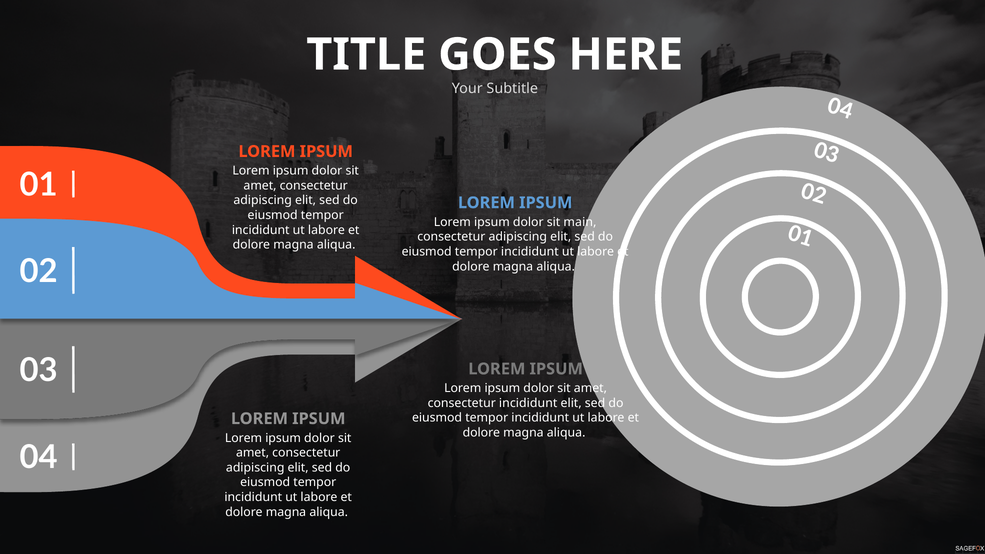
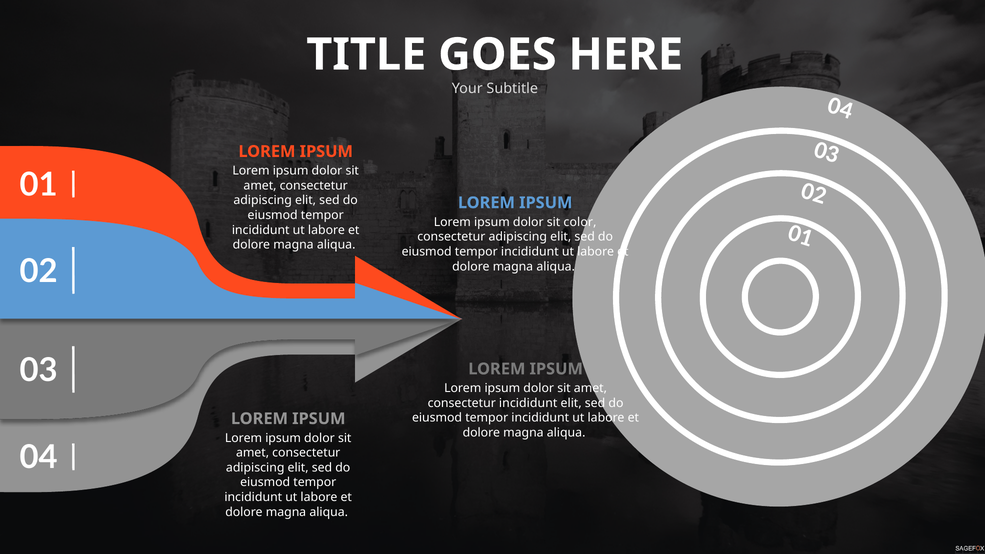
main: main -> color (580, 222)
